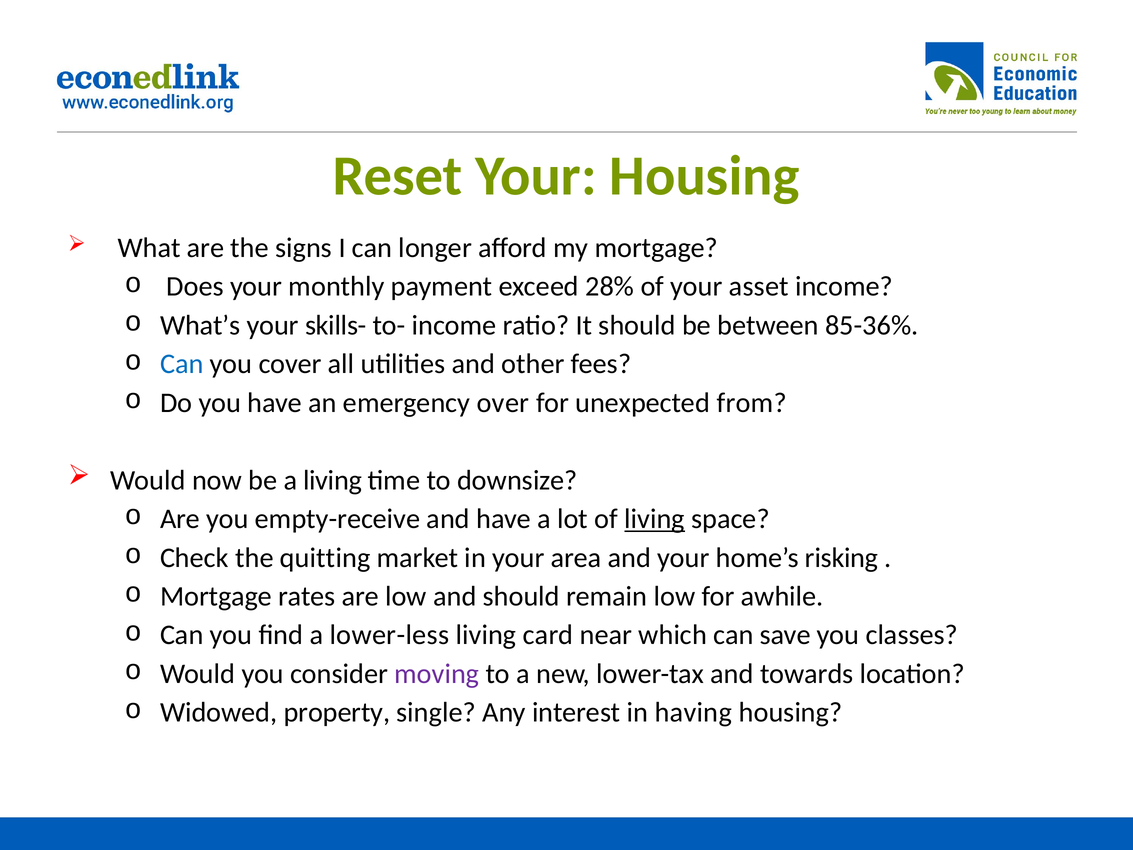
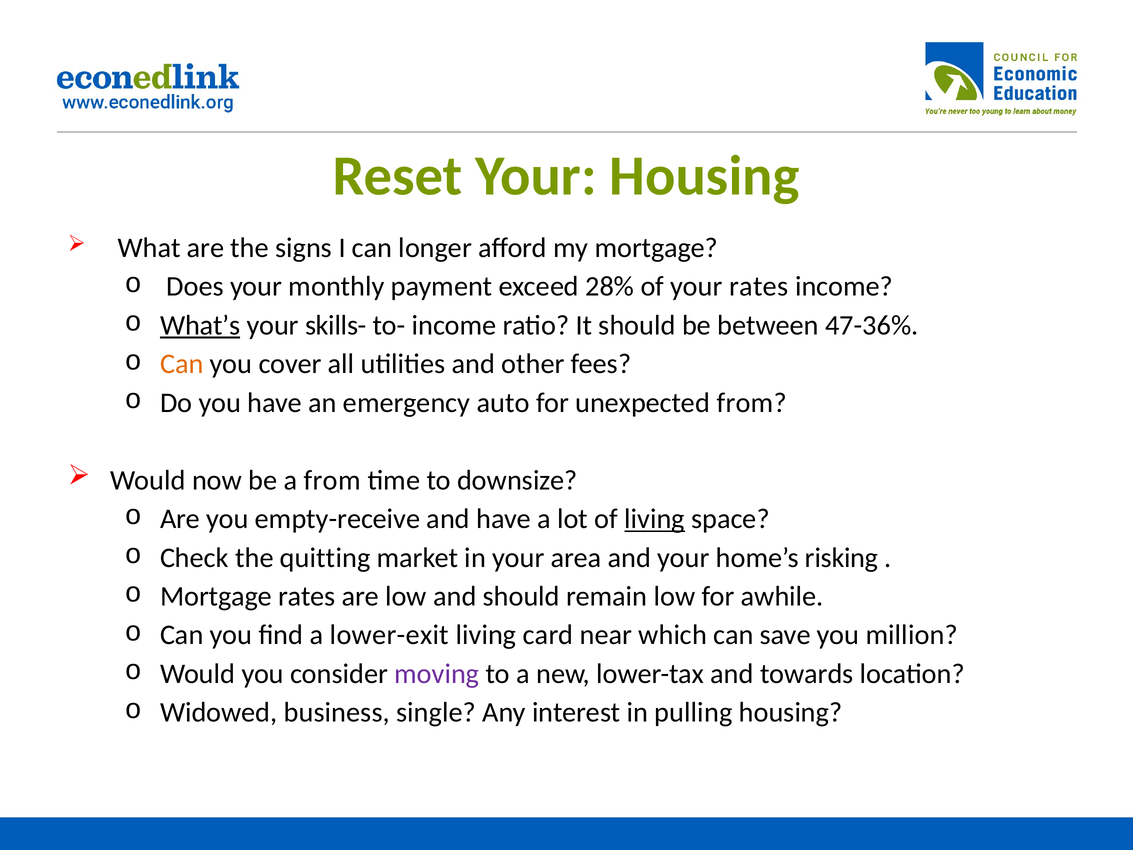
your asset: asset -> rates (759, 286)
What’s underline: none -> present (200, 325)
85-36%: 85-36% -> 47-36% (872, 325)
Can colour: blue -> orange (182, 364)
over: over -> auto (503, 403)
a living: living -> from (332, 480)
lower-less: lower-less -> lower-exit (389, 635)
classes: classes -> million (912, 635)
property: property -> business (337, 712)
having: having -> pulling (693, 712)
